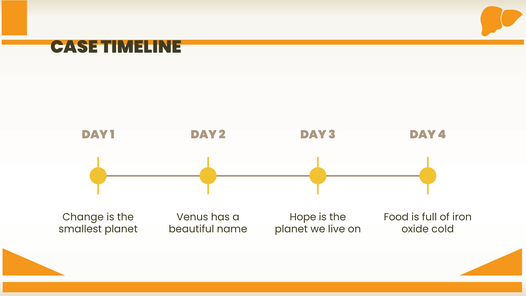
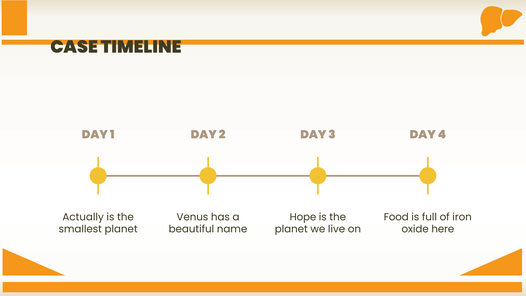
Change: Change -> Actually (83, 217)
cold: cold -> here (443, 229)
